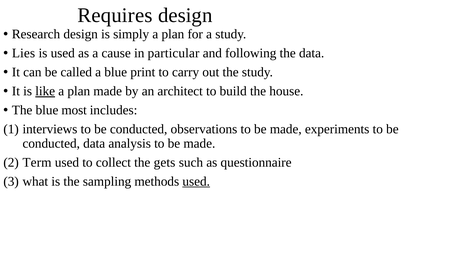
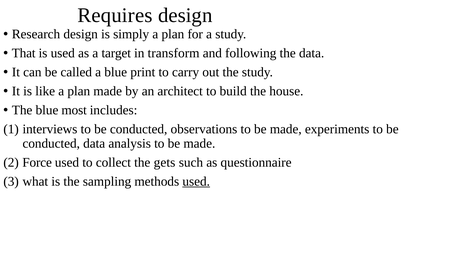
Lies: Lies -> That (24, 53)
cause: cause -> target (116, 53)
particular: particular -> transform (174, 53)
like underline: present -> none (45, 91)
Term: Term -> Force (37, 162)
